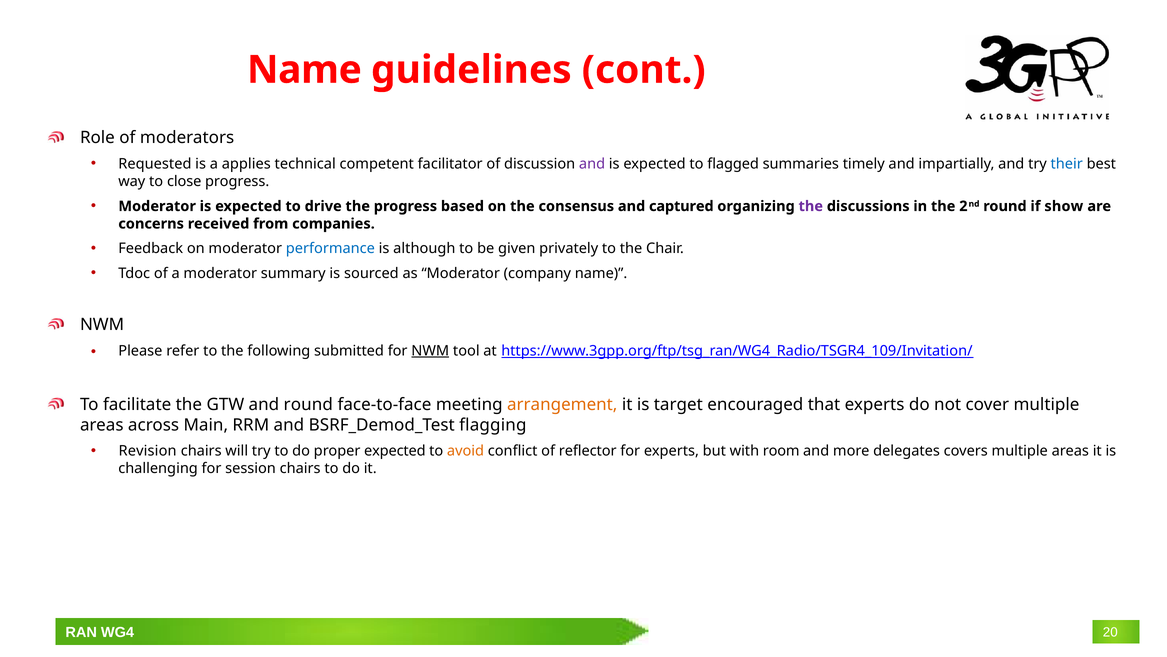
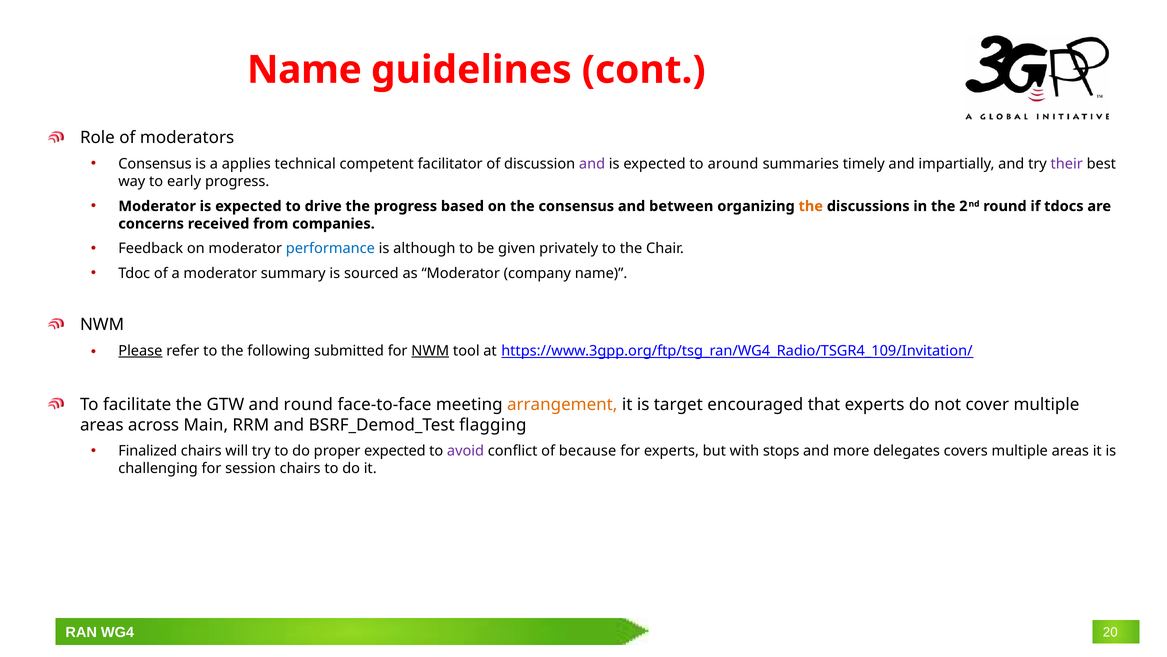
Requested: Requested -> Consensus (155, 164)
flagged: flagged -> around (733, 164)
their colour: blue -> purple (1067, 164)
close: close -> early (184, 181)
captured: captured -> between (681, 206)
the colour: purple -> orange (811, 206)
show: show -> tdocs (1064, 206)
Please underline: none -> present (140, 351)
Revision: Revision -> Finalized (148, 451)
avoid colour: orange -> purple (466, 451)
reflector: reflector -> because (588, 451)
room: room -> stops (781, 451)
